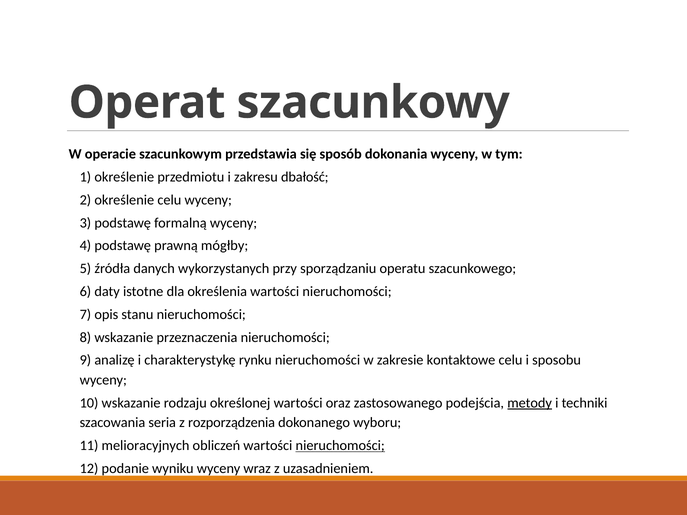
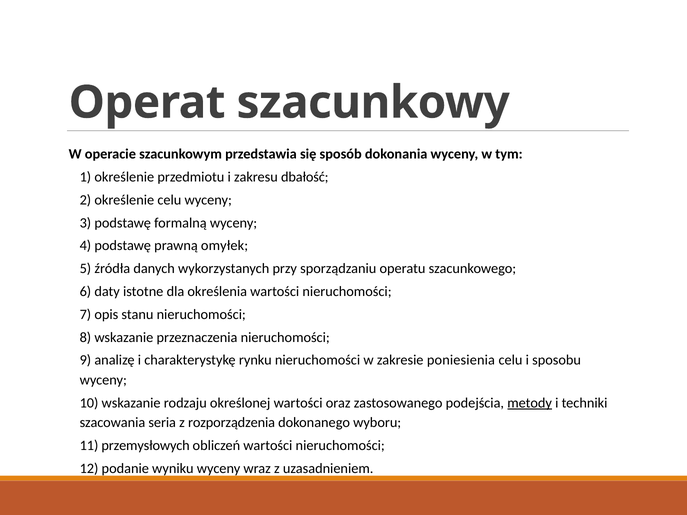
mógłby: mógłby -> omyłek (225, 246)
kontaktowe: kontaktowe -> poniesienia (461, 360)
melioracyjnych: melioracyjnych -> przemysłowych (146, 446)
nieruchomości underline: present -> none (340, 446)
